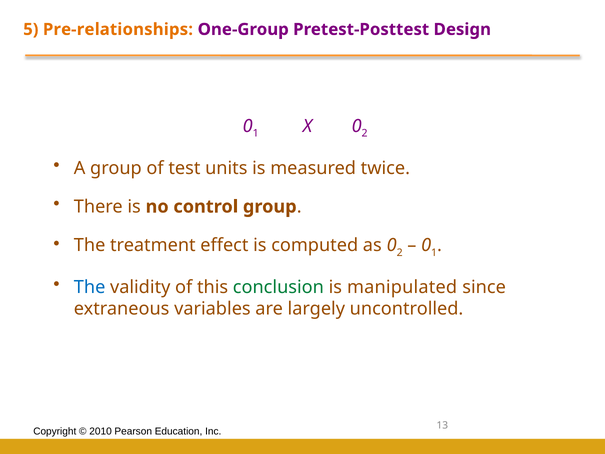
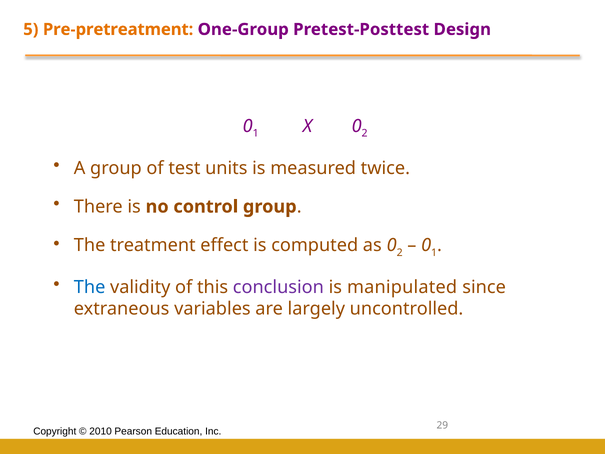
Pre-relationships: Pre-relationships -> Pre-pretreatment (118, 29)
conclusion colour: green -> purple (278, 287)
13: 13 -> 29 (442, 425)
